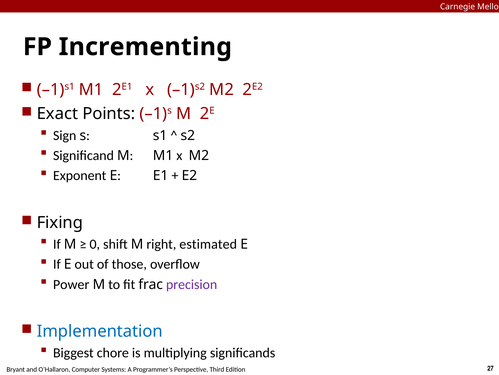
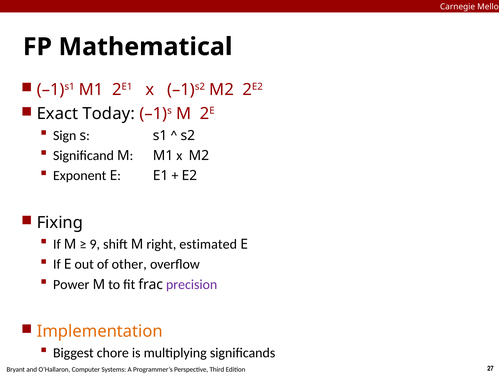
Incrementing: Incrementing -> Mathematical (145, 47)
Points: Points -> Today (109, 114)
0: 0 -> 9 (95, 244)
those: those -> other (129, 264)
Implementation colour: blue -> orange (100, 331)
